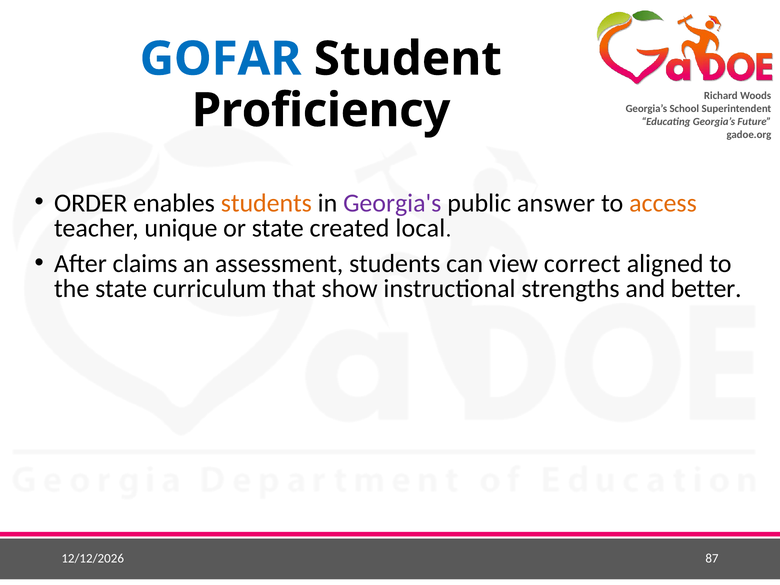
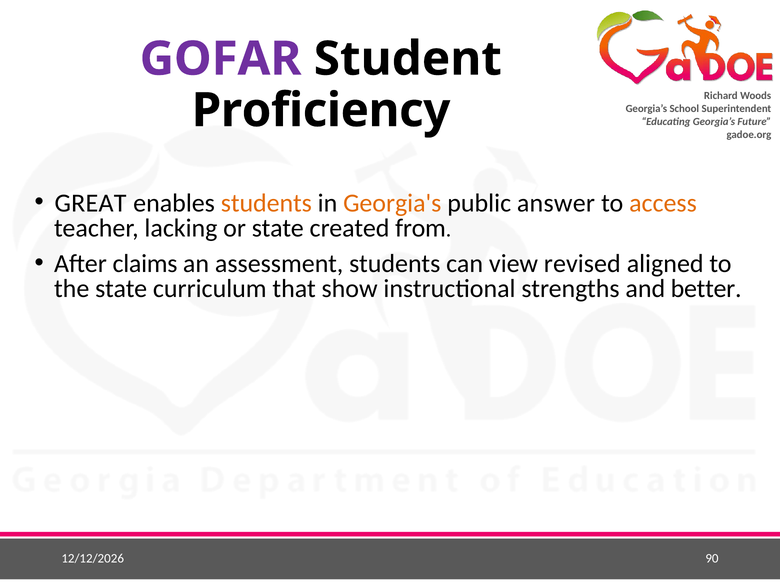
GOFAR colour: blue -> purple (221, 59)
ORDER: ORDER -> GREAT (91, 203)
Georgia's colour: purple -> orange (392, 203)
unique: unique -> lacking (181, 228)
local: local -> from (421, 228)
correct: correct -> revised (582, 264)
87: 87 -> 90 (712, 559)
